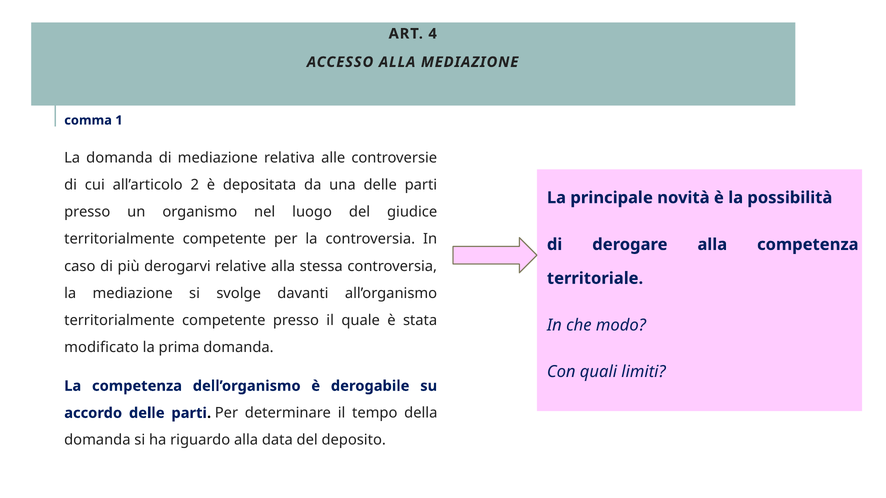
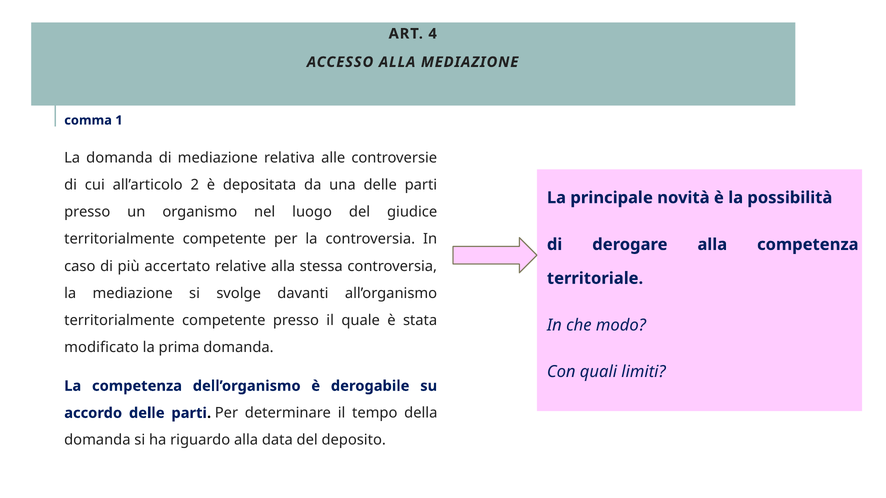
derogarvi: derogarvi -> accertato (177, 266)
